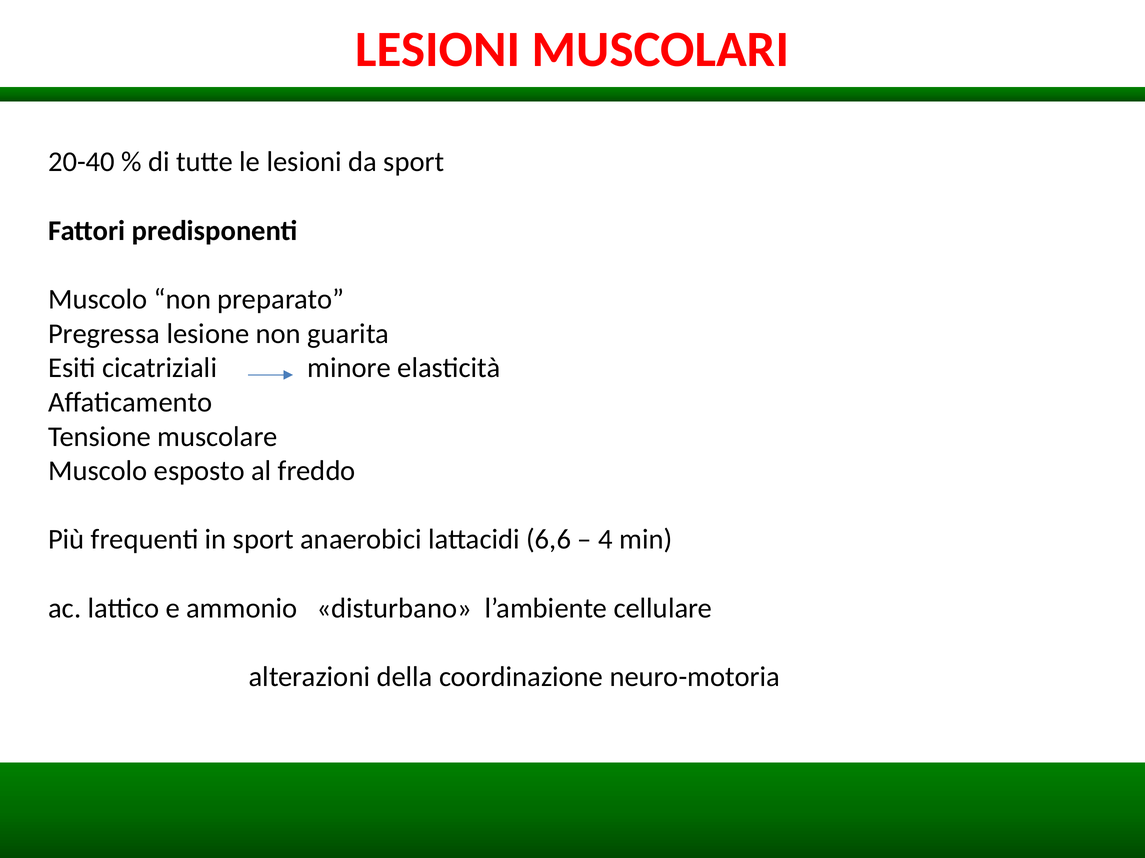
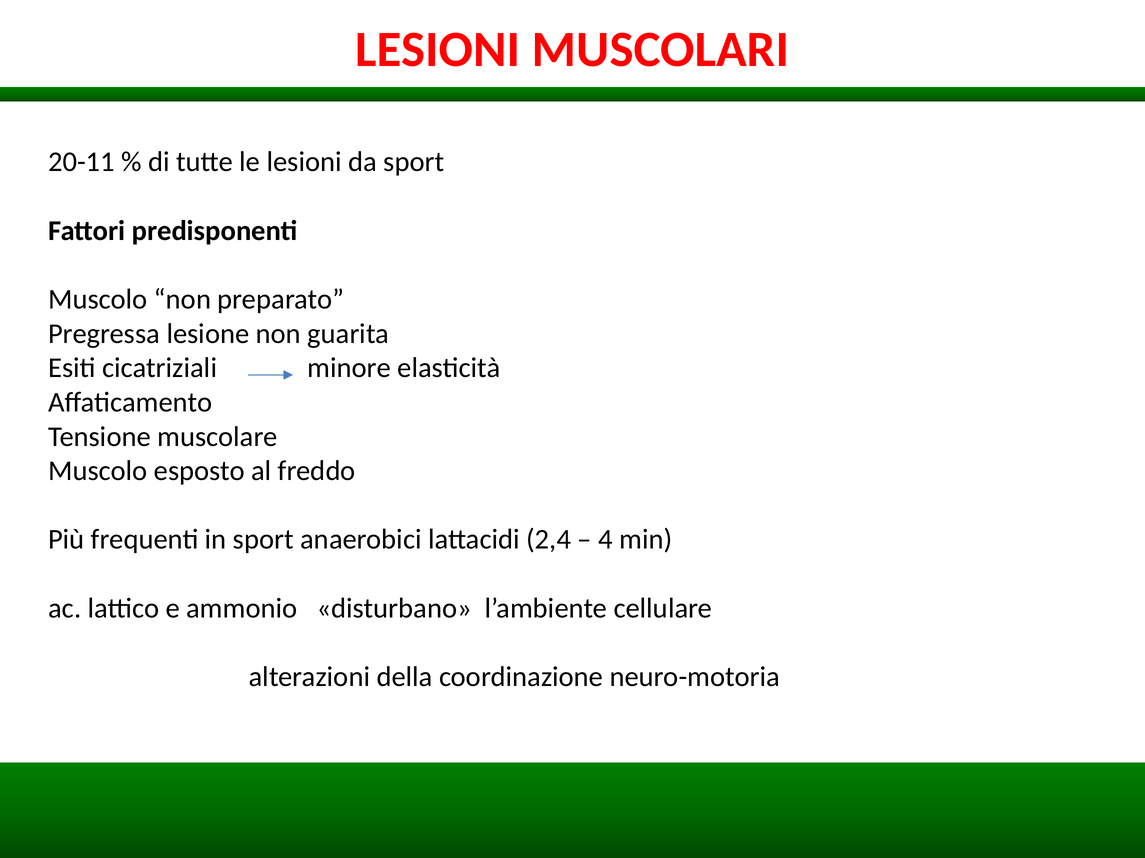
20-40: 20-40 -> 20-11 (82, 162)
6,6: 6,6 -> 2,4 (549, 540)
